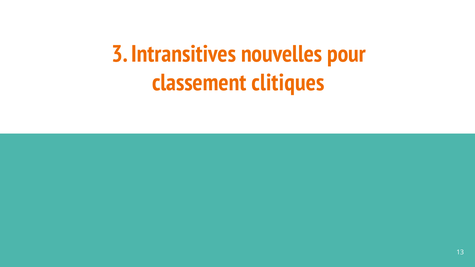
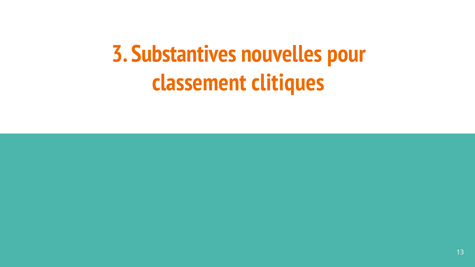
Intransitives: Intransitives -> Substantives (184, 54)
